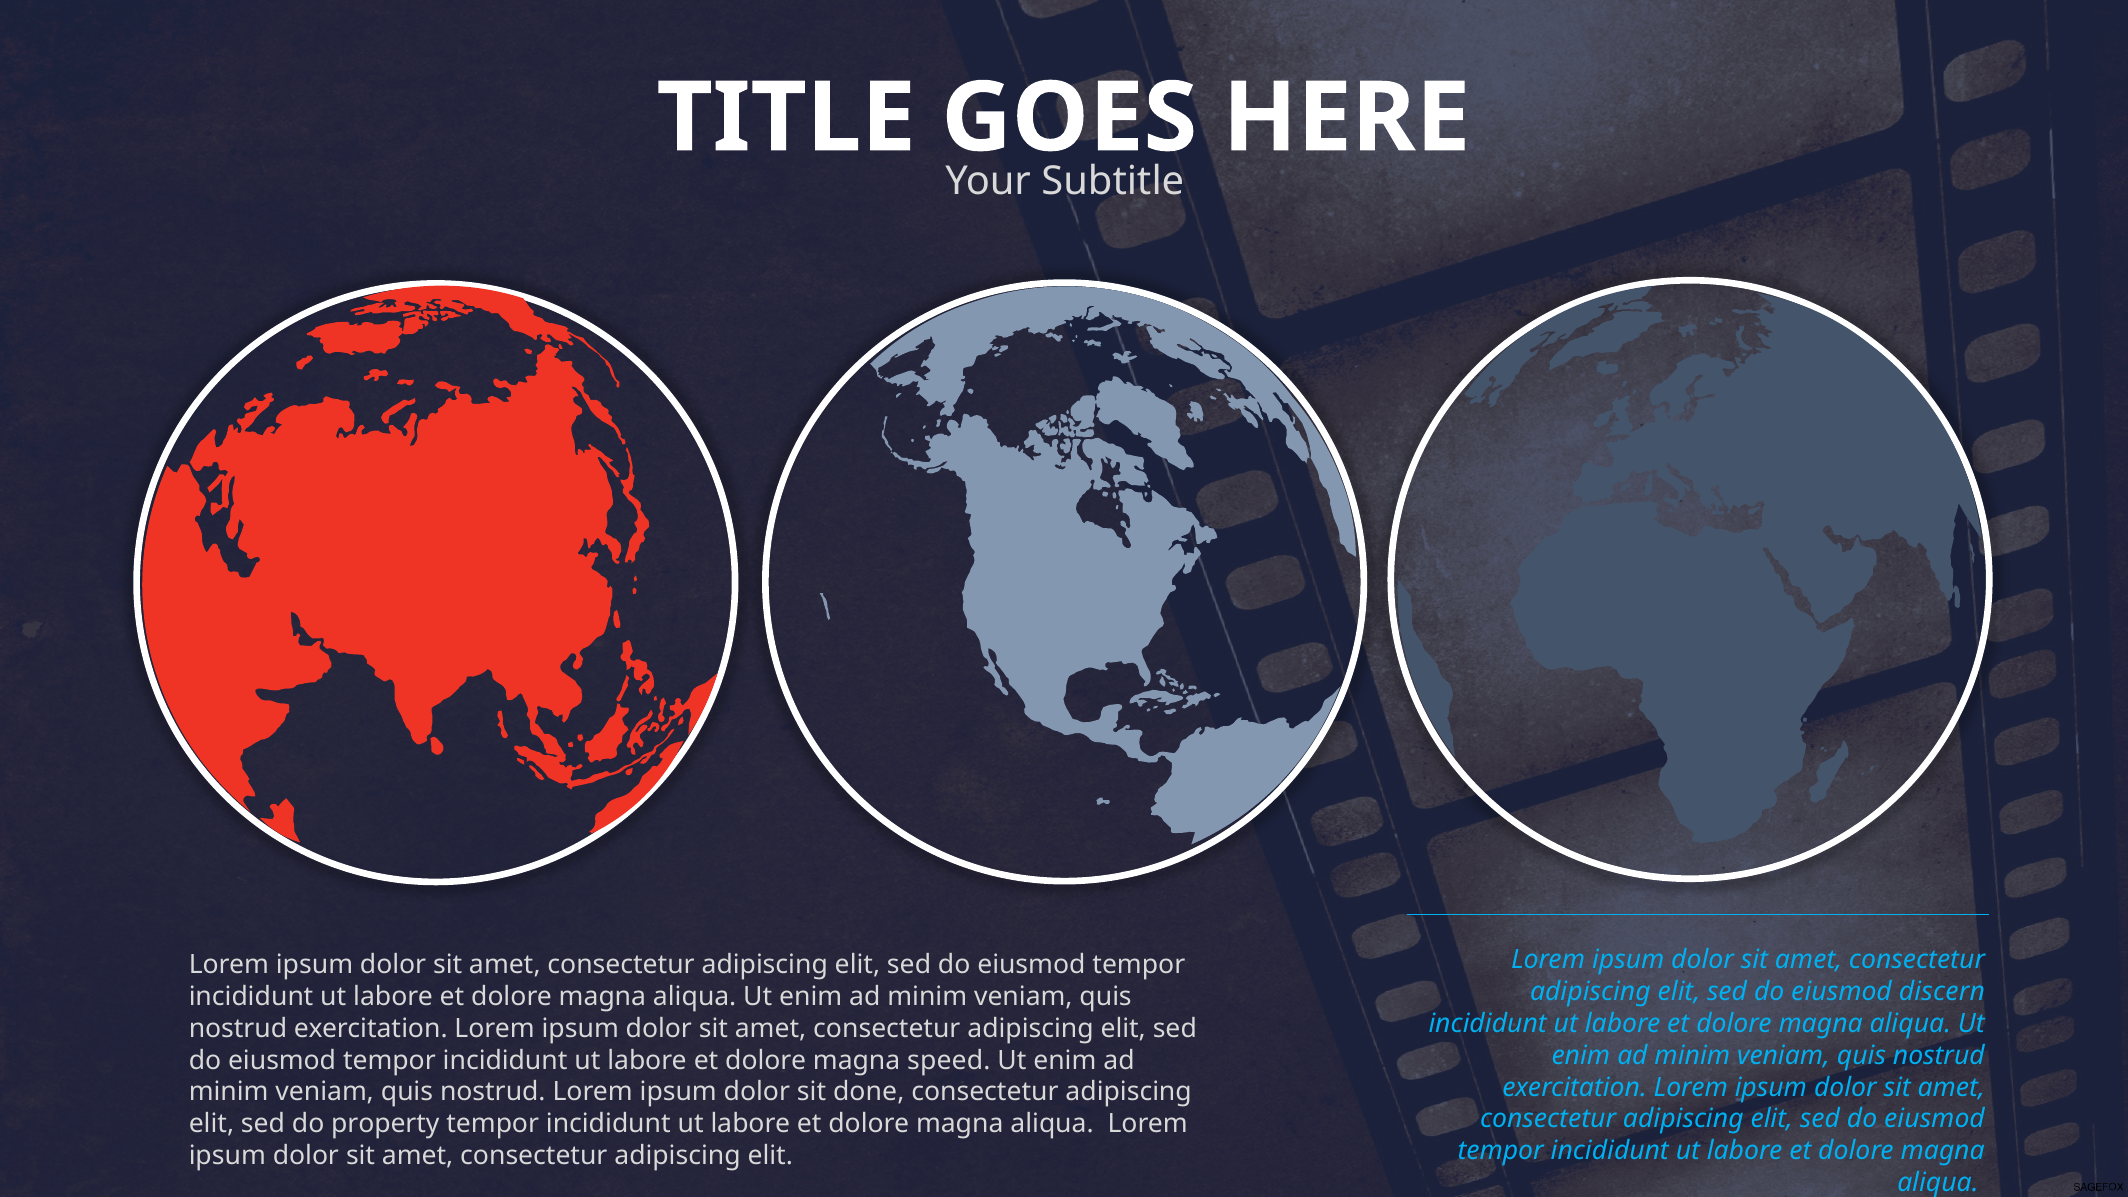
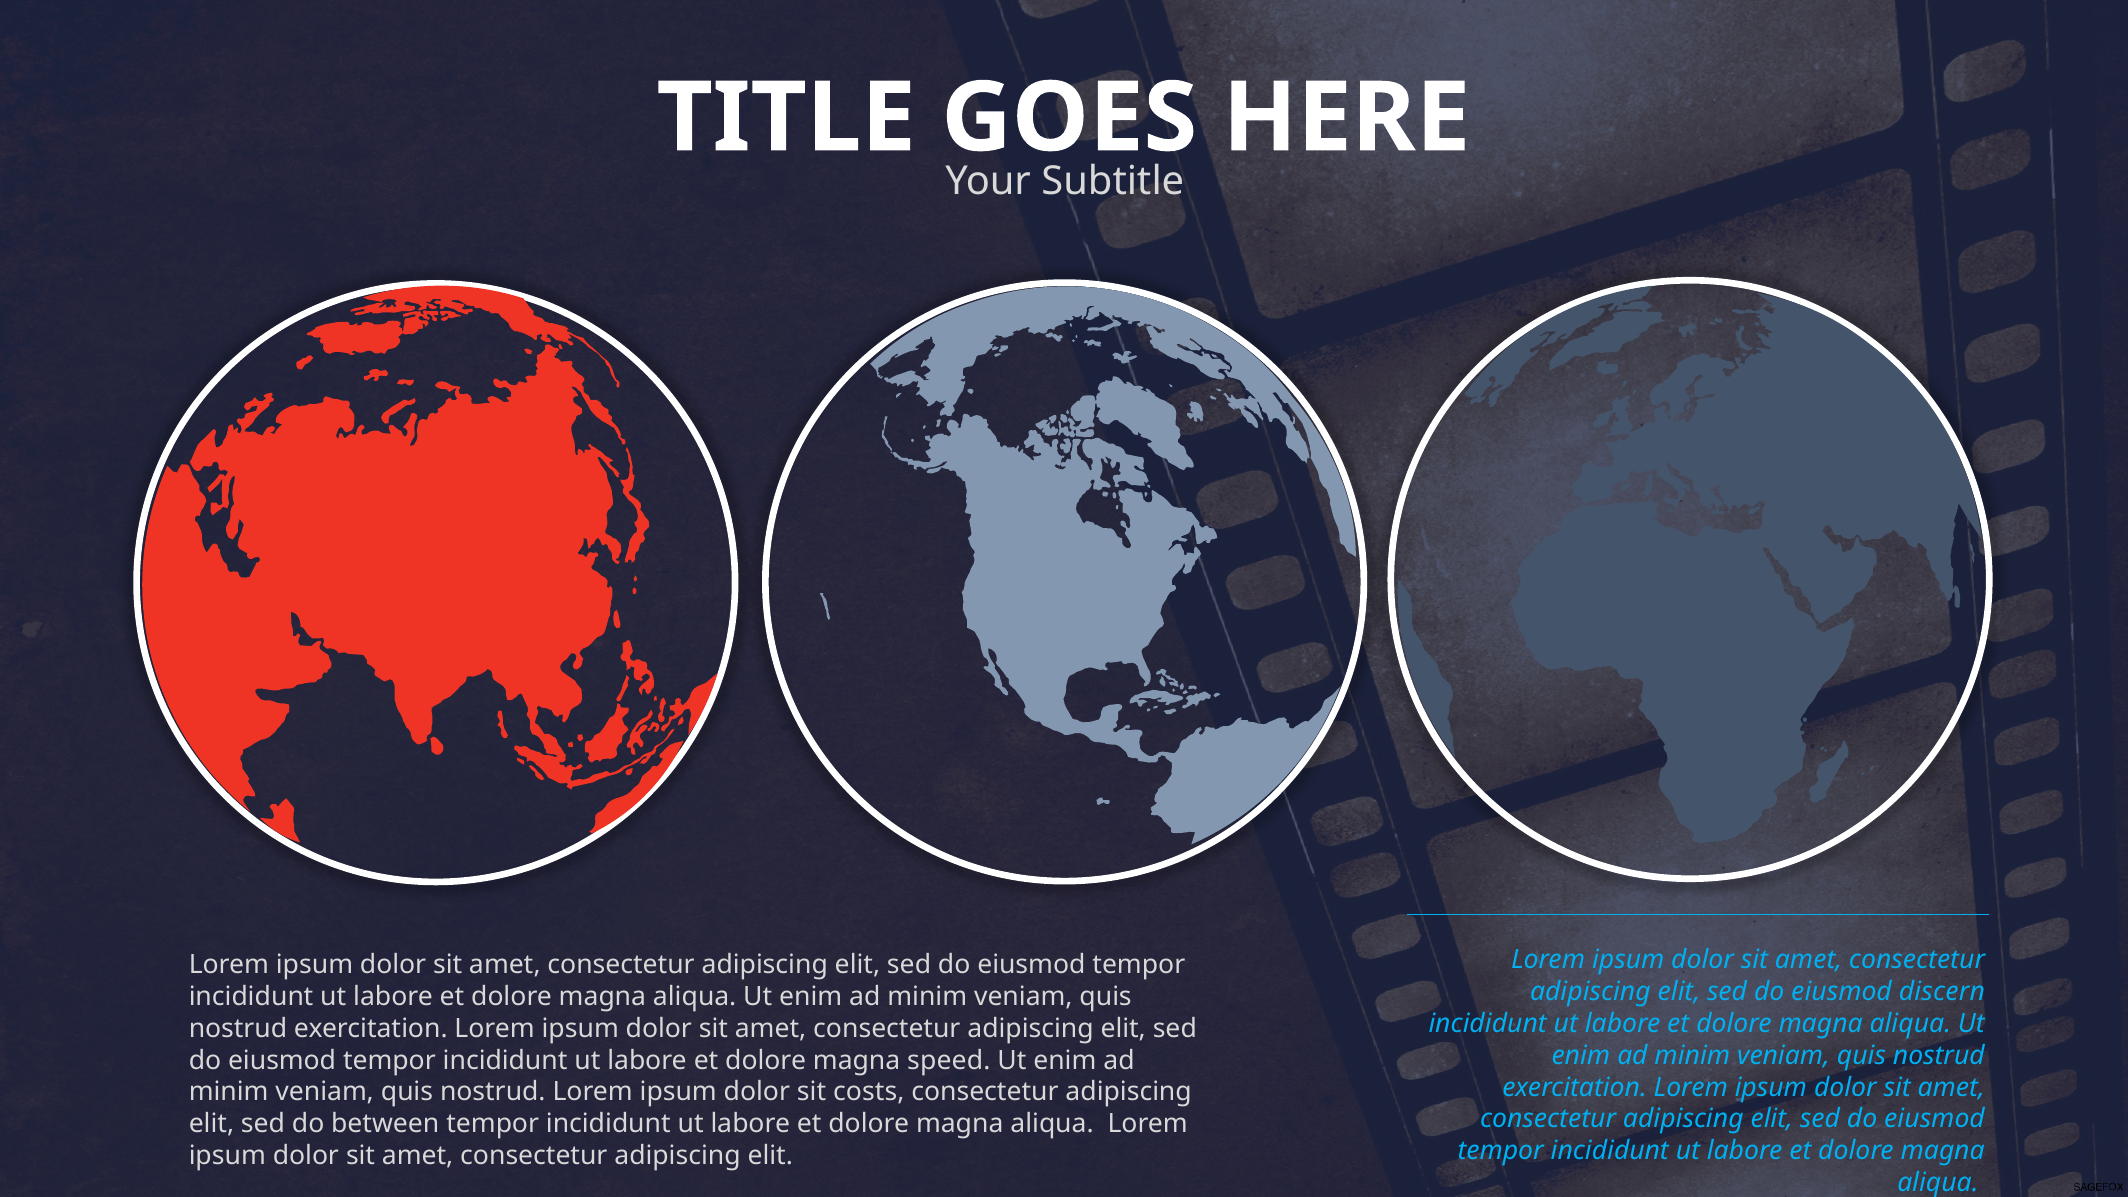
done: done -> costs (869, 1092)
property: property -> between (385, 1124)
